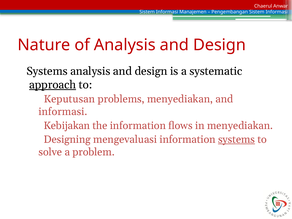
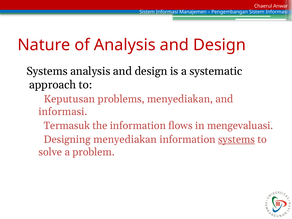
approach underline: present -> none (53, 85)
Kebijakan: Kebijakan -> Termasuk (67, 126)
in menyediakan: menyediakan -> mengevaluasi (240, 126)
Designing mengevaluasi: mengevaluasi -> menyediakan (125, 139)
